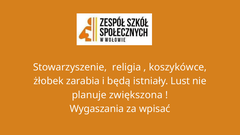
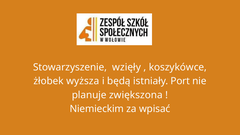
religia: religia -> wzięły (127, 67)
zarabia: zarabia -> wyższa (83, 81)
Lust: Lust -> Port (180, 81)
Wygaszania: Wygaszania -> Niemieckim (97, 109)
